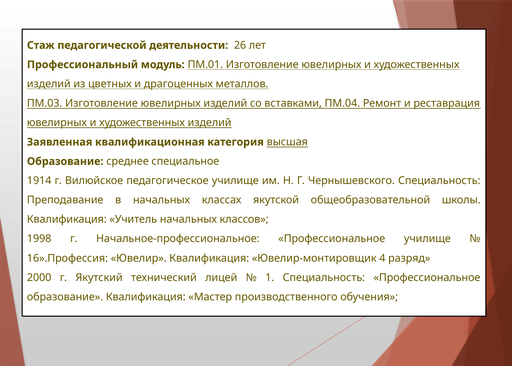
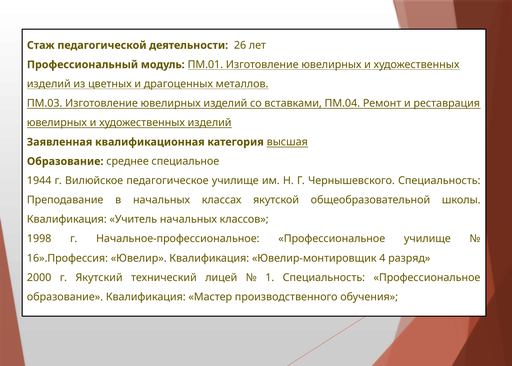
1914: 1914 -> 1944 (39, 180)
